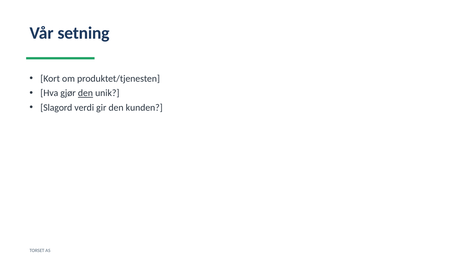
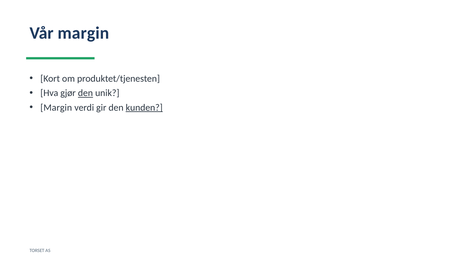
Vår setning: setning -> margin (83, 33)
Slagord: Slagord -> Margin (56, 108)
kunden underline: none -> present (144, 108)
